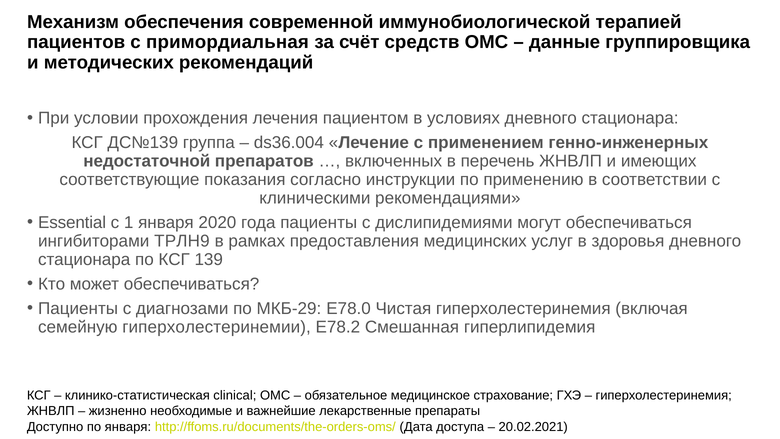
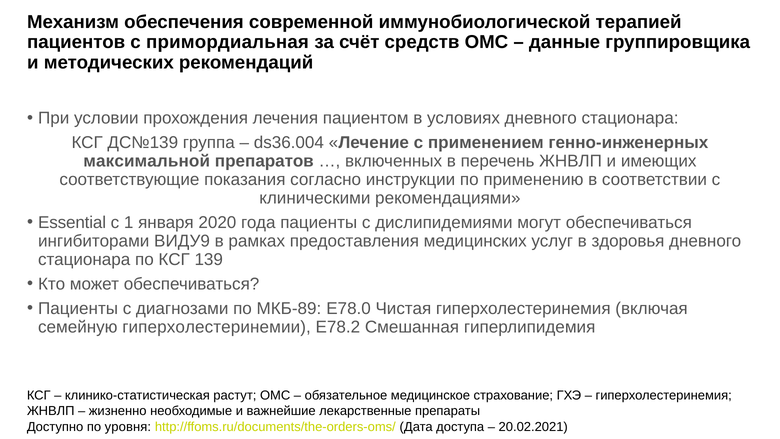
недостаточной: недостаточной -> максимальной (147, 161)
ТРЛН9: ТРЛН9 -> ВИДУ9 (182, 241)
МКБ-29: МКБ-29 -> МКБ-89 (289, 308)
clinical: clinical -> растут (235, 395)
по января: января -> уровня (128, 427)
